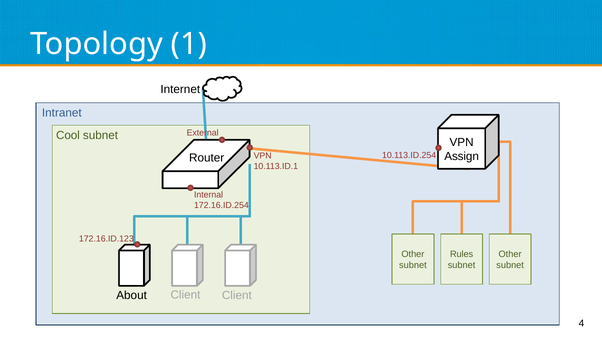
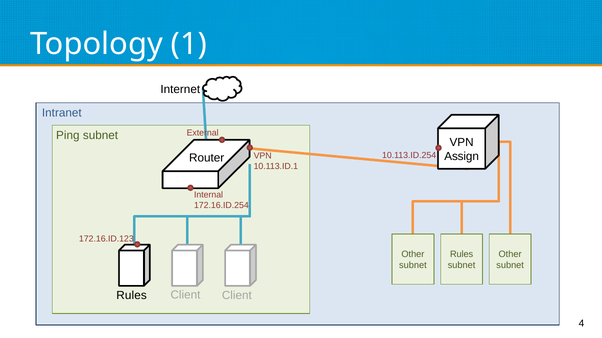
Cool: Cool -> Ping (68, 136)
About: About -> Rules (132, 296)
